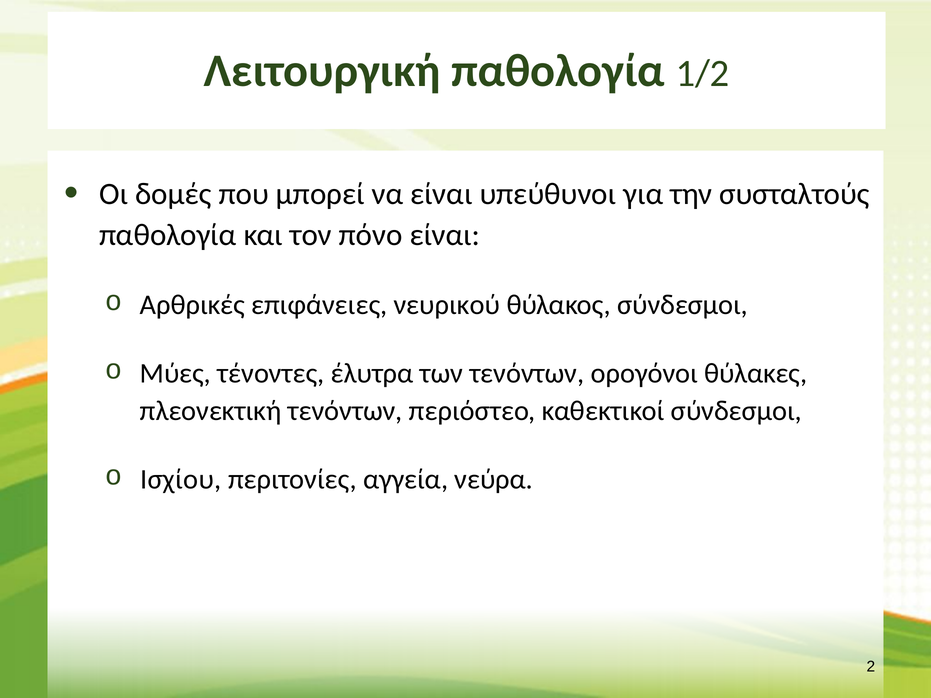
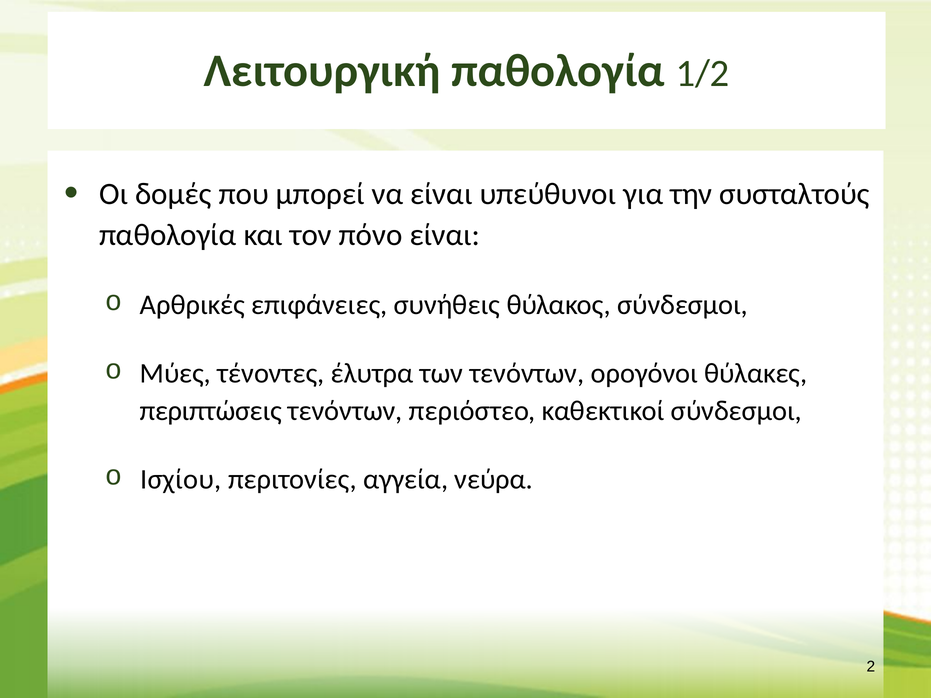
νευρικού: νευρικού -> συνήθεις (447, 305)
πλεονεκτική: πλεονεκτική -> περιπτώσεις (211, 411)
